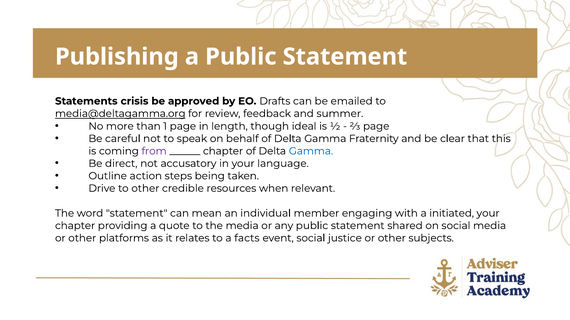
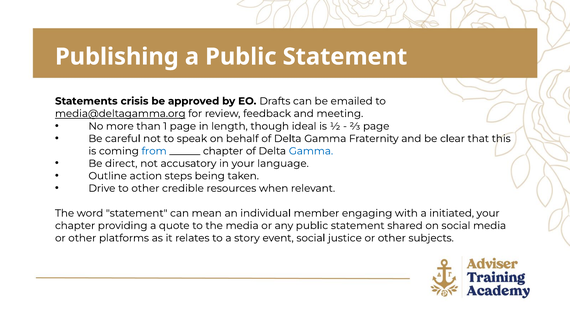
summer: summer -> meeting (340, 114)
from colour: purple -> blue (154, 151)
facts: facts -> story (247, 239)
